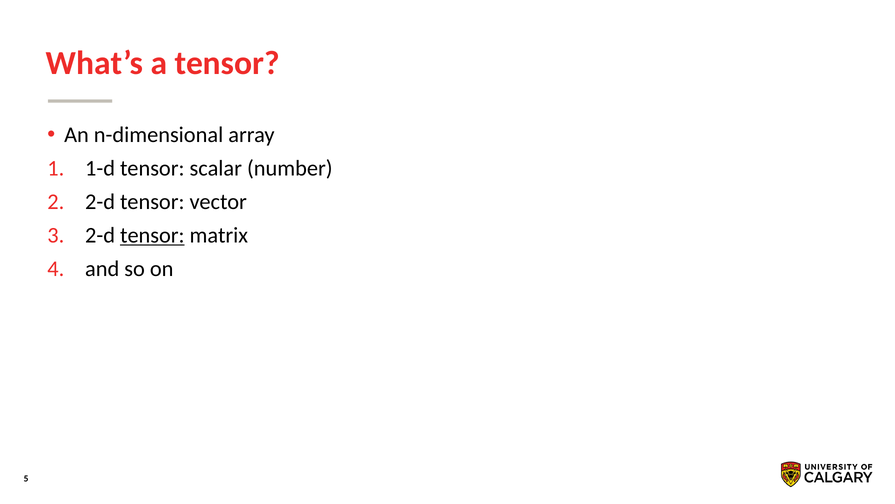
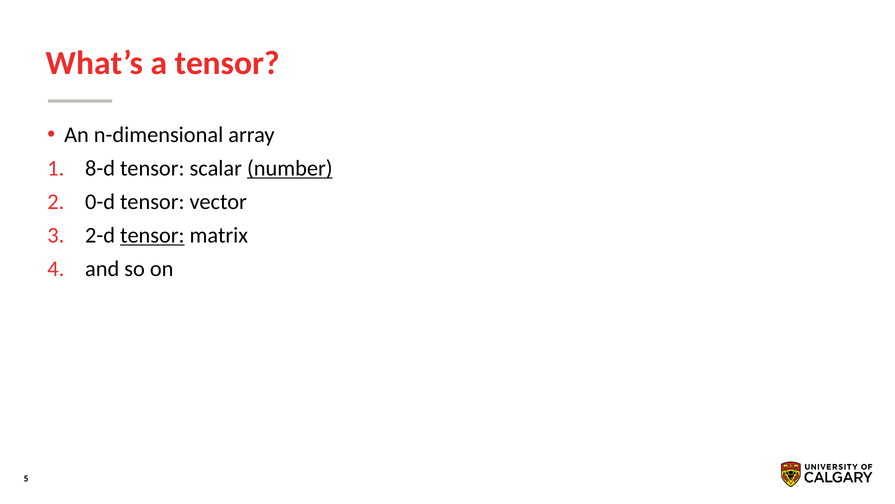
1-d: 1-d -> 8-d (100, 168)
number underline: none -> present (290, 168)
2-d: 2-d -> 0-d (100, 202)
